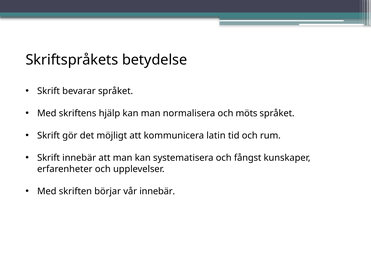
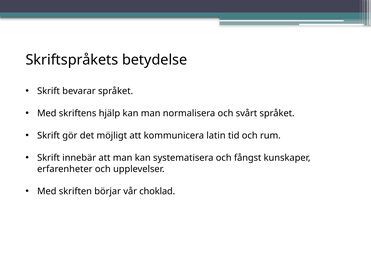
möts: möts -> svårt (246, 113)
vår innebär: innebär -> choklad (157, 191)
